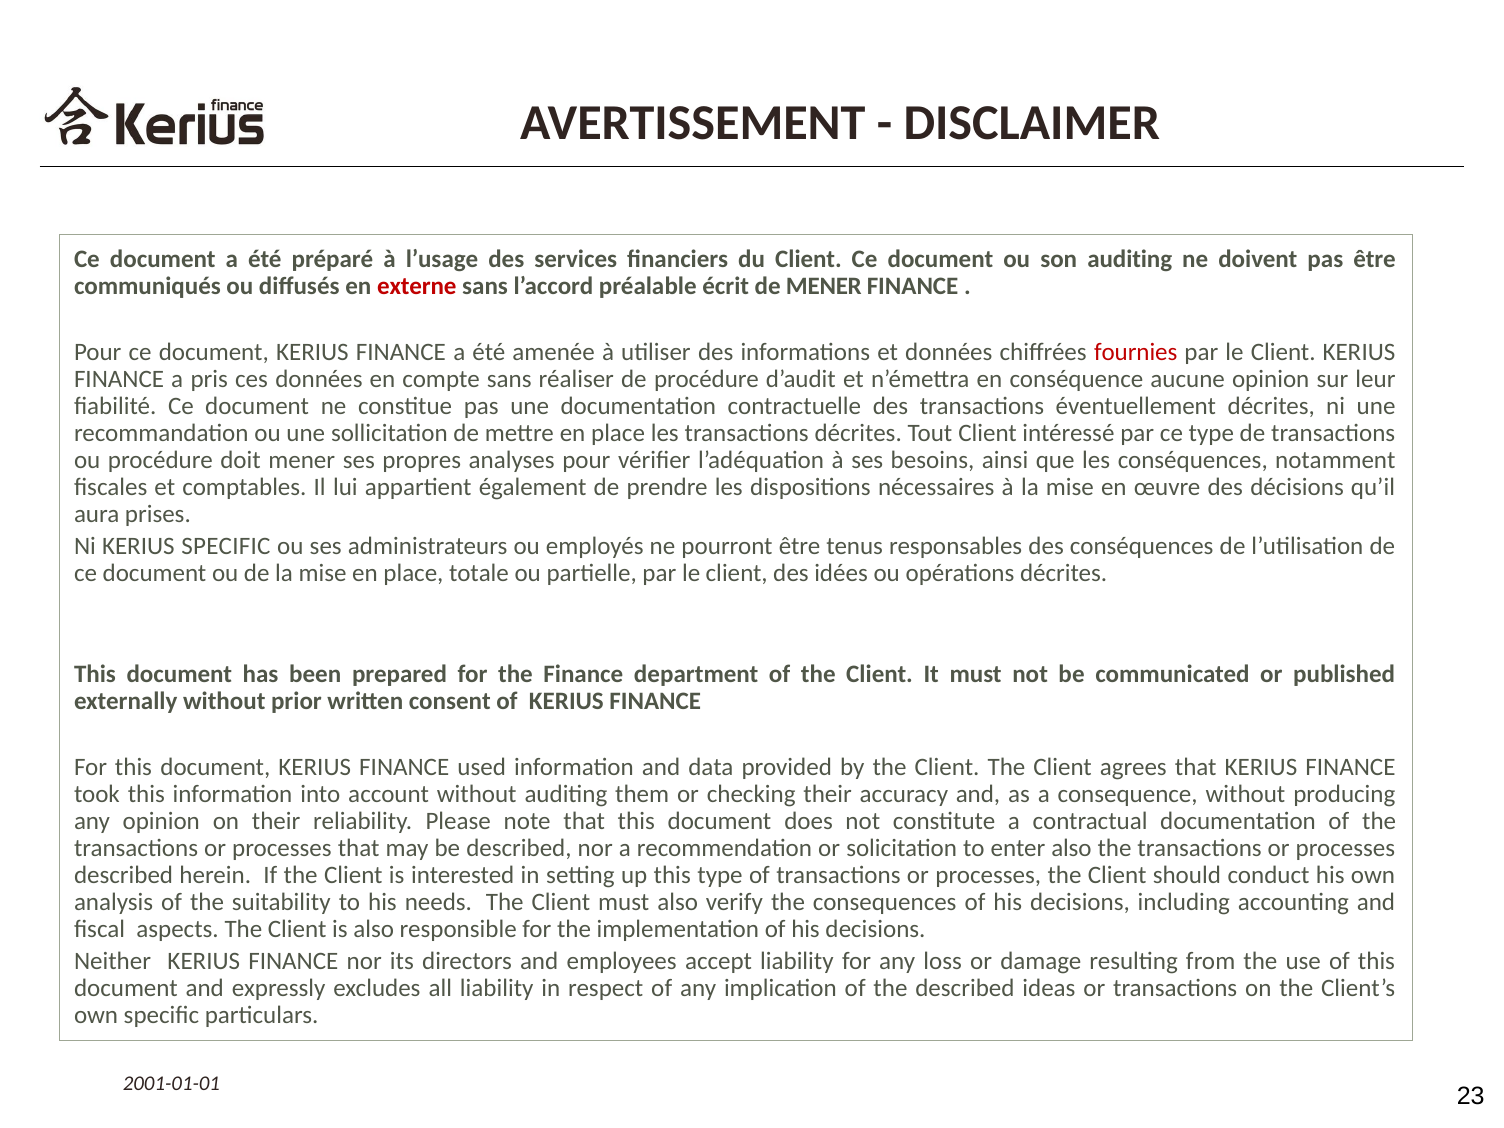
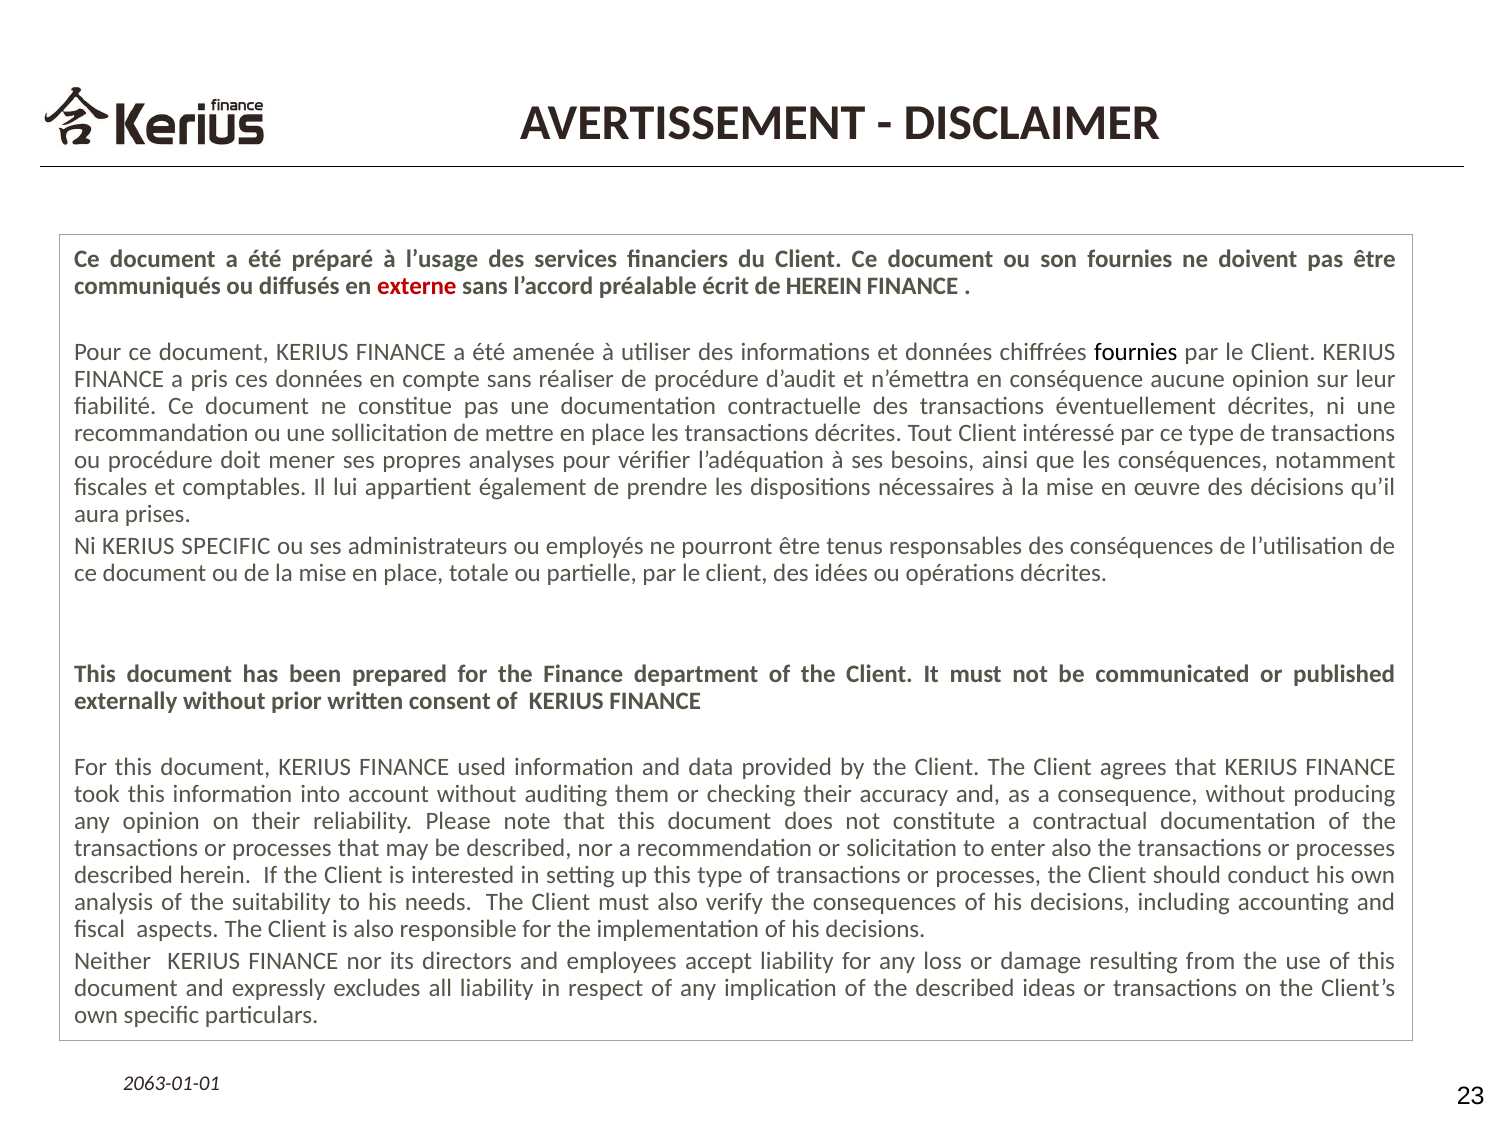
son auditing: auditing -> fournies (1130, 259)
de MENER: MENER -> HEREIN (824, 286)
fournies colour: red -> black (1136, 352)
2001-01-01: 2001-01-01 -> 2063-01-01 (171, 1084)
